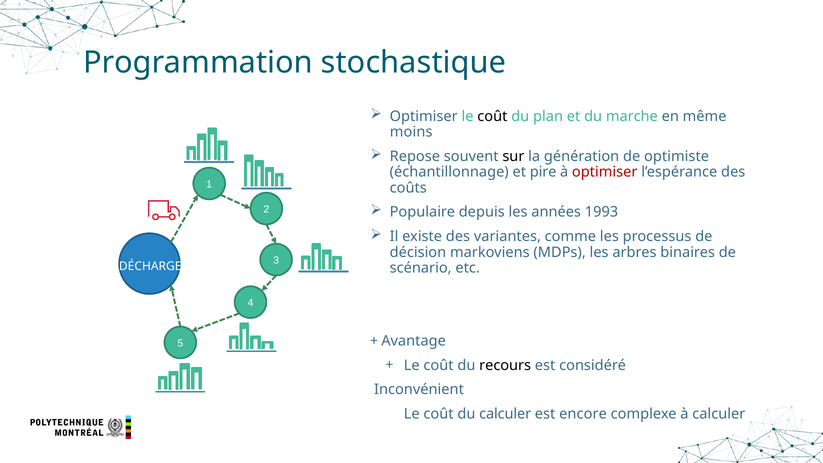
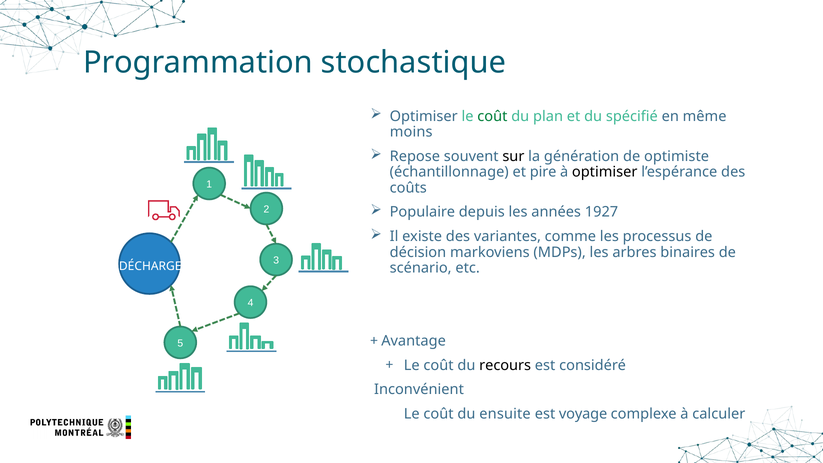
coût colour: black -> green (492, 116)
marche: marche -> spécifié (632, 116)
optimiser colour: red -> black (605, 172)
1993: 1993 -> 1927 (602, 212)
du calculer: calculer -> ensuite (505, 414)
encore: encore -> voyage (583, 414)
